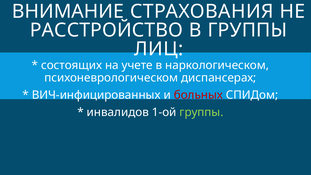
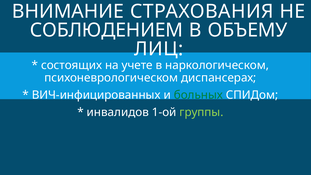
РАССТРОЙСТВО: РАССТРОЙСТВО -> СОБЛЮДЕНИЕМ (106, 30)
В ГРУППЫ: ГРУППЫ -> ОБЪЕМУ (248, 30)
больных colour: red -> green (198, 95)
